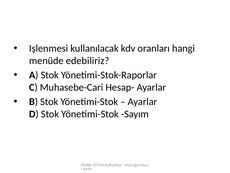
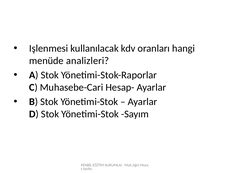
edebiliriz: edebiliriz -> analizleri (88, 61)
